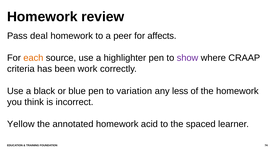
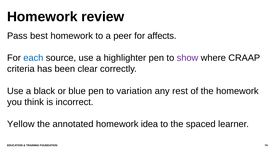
deal: deal -> best (39, 36)
each colour: orange -> blue (33, 58)
work: work -> clear (88, 69)
less: less -> rest (180, 91)
acid: acid -> idea (149, 124)
